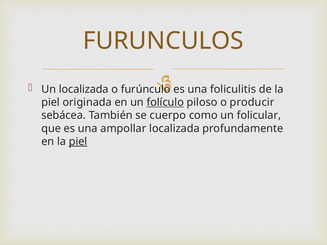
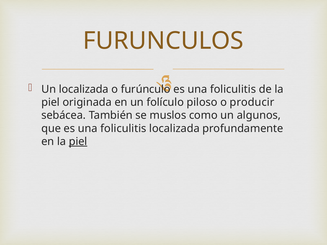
folículo underline: present -> none (165, 102)
cuerpo: cuerpo -> muslos (168, 115)
folicular: folicular -> algunos (259, 115)
que es una ampollar: ampollar -> foliculitis (123, 129)
